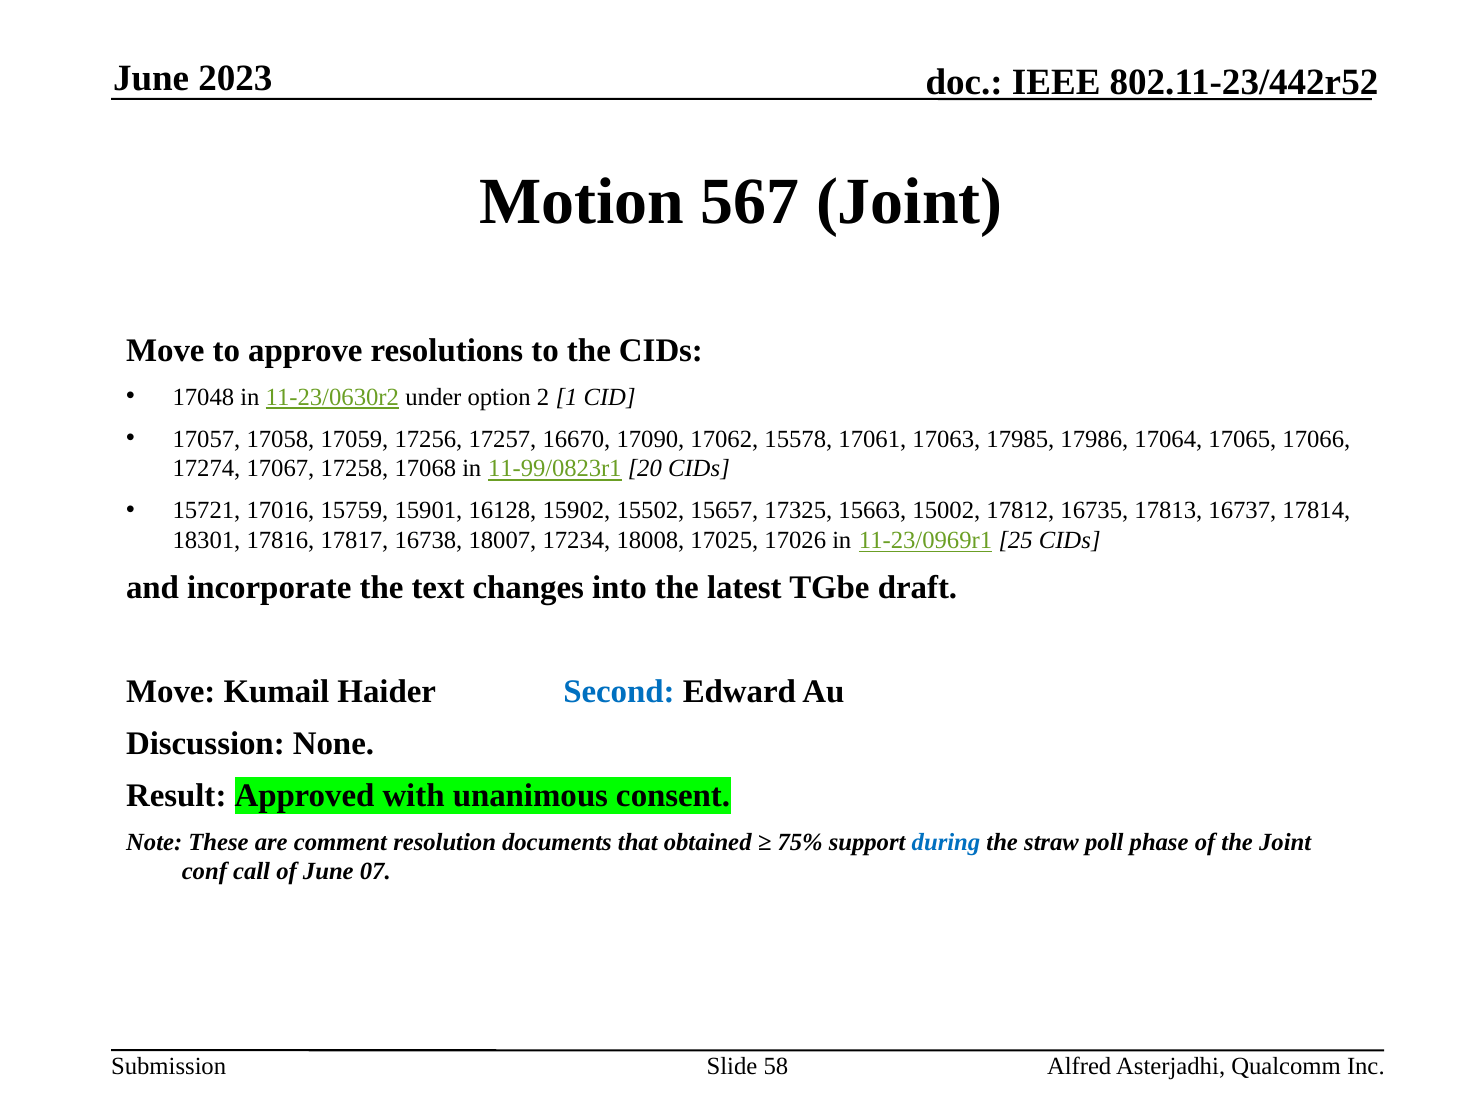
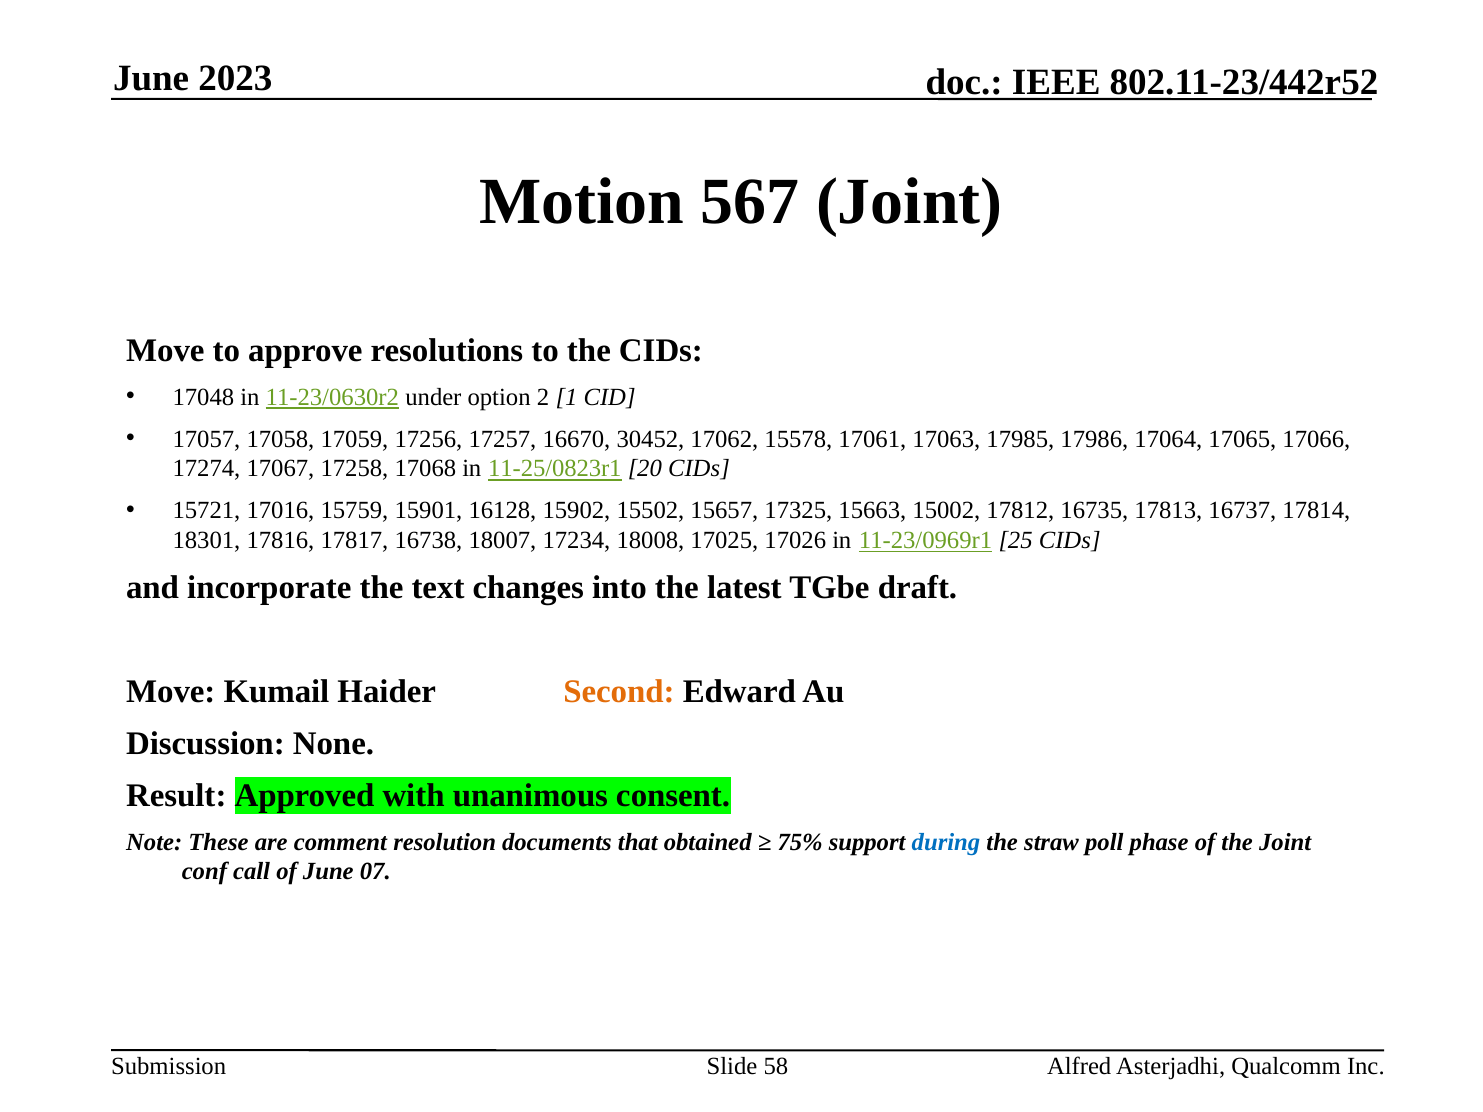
17090: 17090 -> 30452 (650, 439)
11-99/0823r1: 11-99/0823r1 -> 11-25/0823r1 (555, 469)
Second colour: blue -> orange (619, 692)
